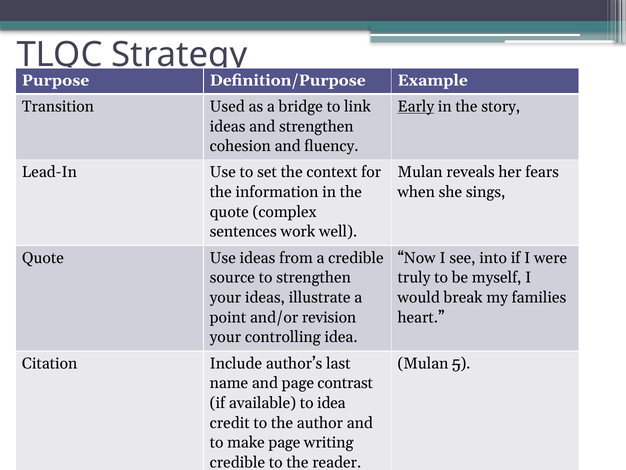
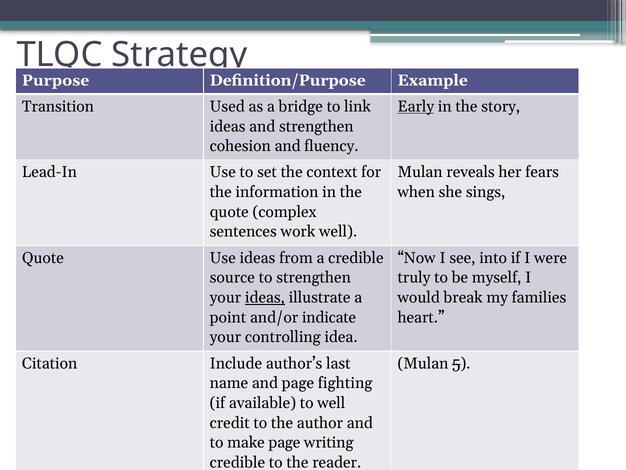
ideas underline: none -> present (265, 297)
revision: revision -> indicate (329, 317)
contrast: contrast -> fighting (345, 383)
to idea: idea -> well (331, 403)
